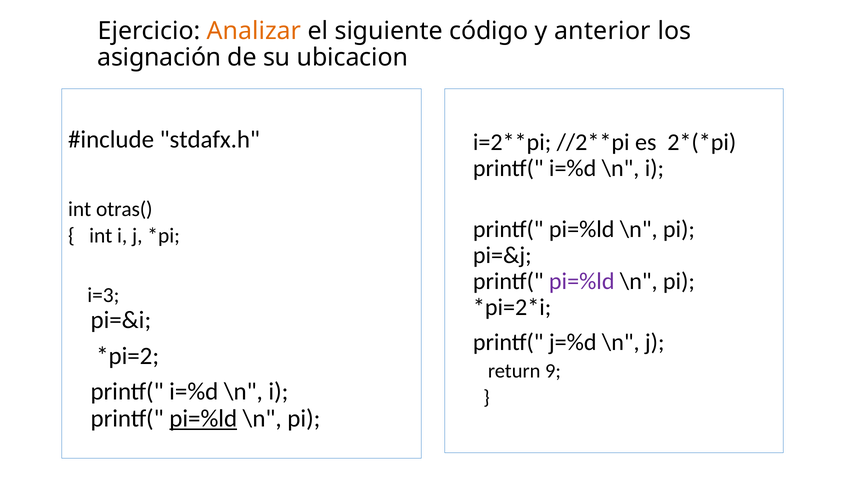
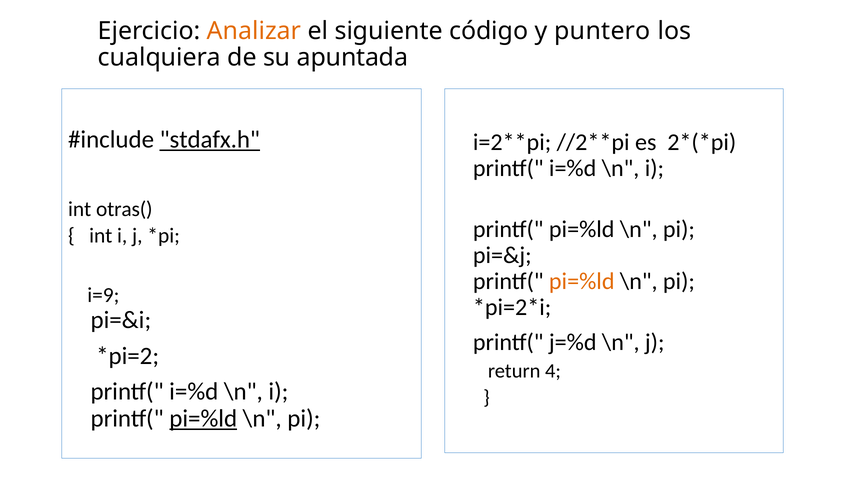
anterior: anterior -> puntero (602, 31)
asignación: asignación -> cualquiera (159, 58)
ubicacion: ubicacion -> apuntada (352, 58)
stdafx.h underline: none -> present (210, 140)
pi=%ld colour: purple -> orange (582, 282)
i=3: i=3 -> i=9 (103, 296)
9: 9 -> 4 (553, 371)
